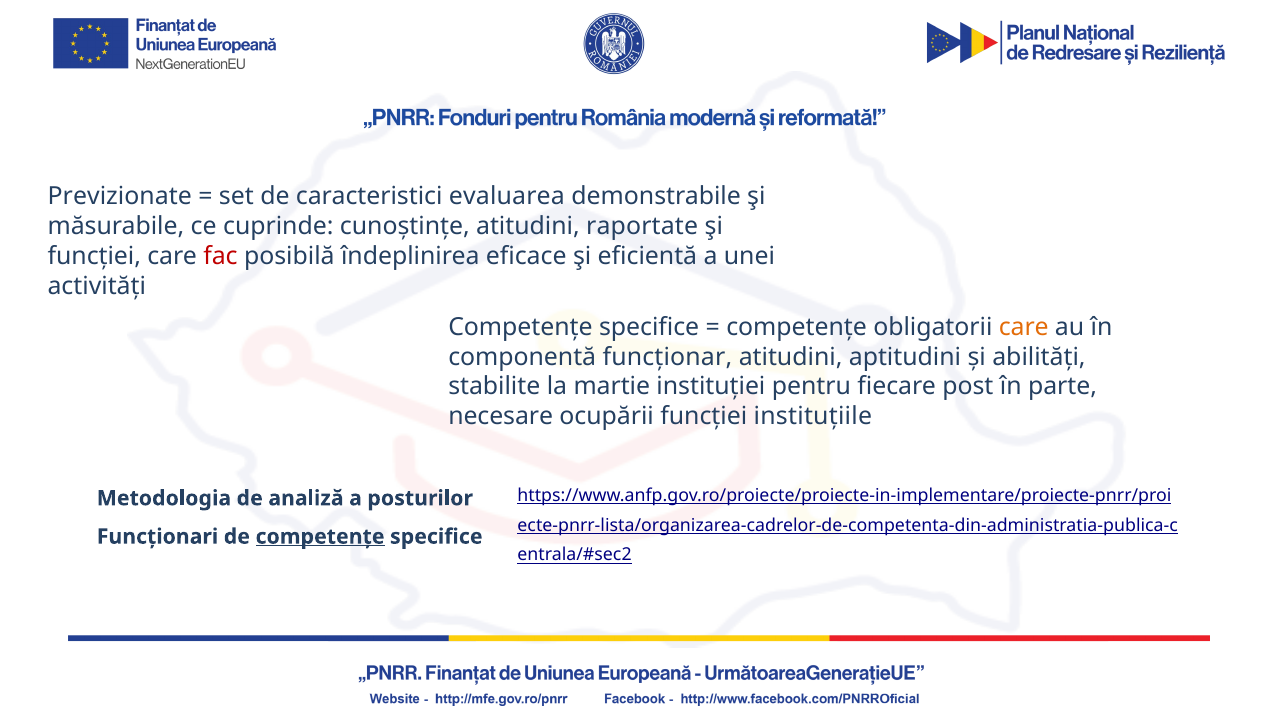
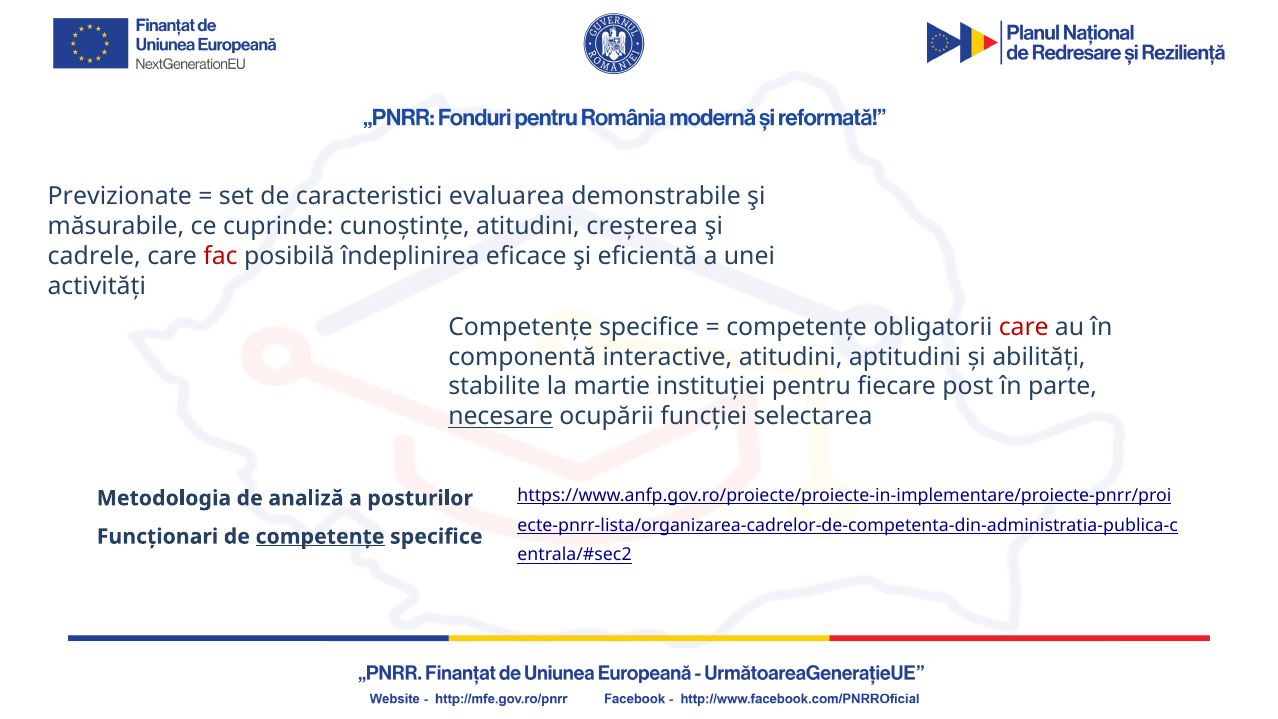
raportate: raportate -> creșterea (642, 226)
funcției: funcției -> cadrele (94, 256)
care colour: orange -> red (1024, 327)
funcționar: funcționar -> interactive (667, 357)
necesare underline: none -> present (501, 417)
instituțiile: instituțiile -> selectarea (813, 417)
